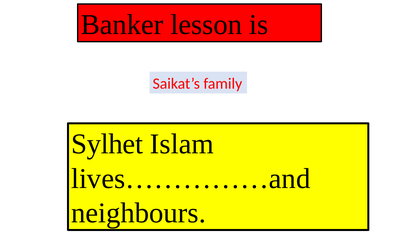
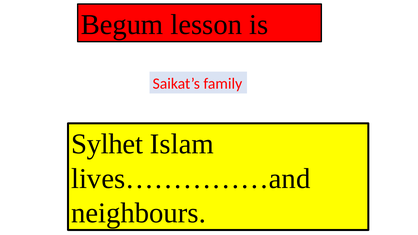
Banker: Banker -> Begum (122, 25)
